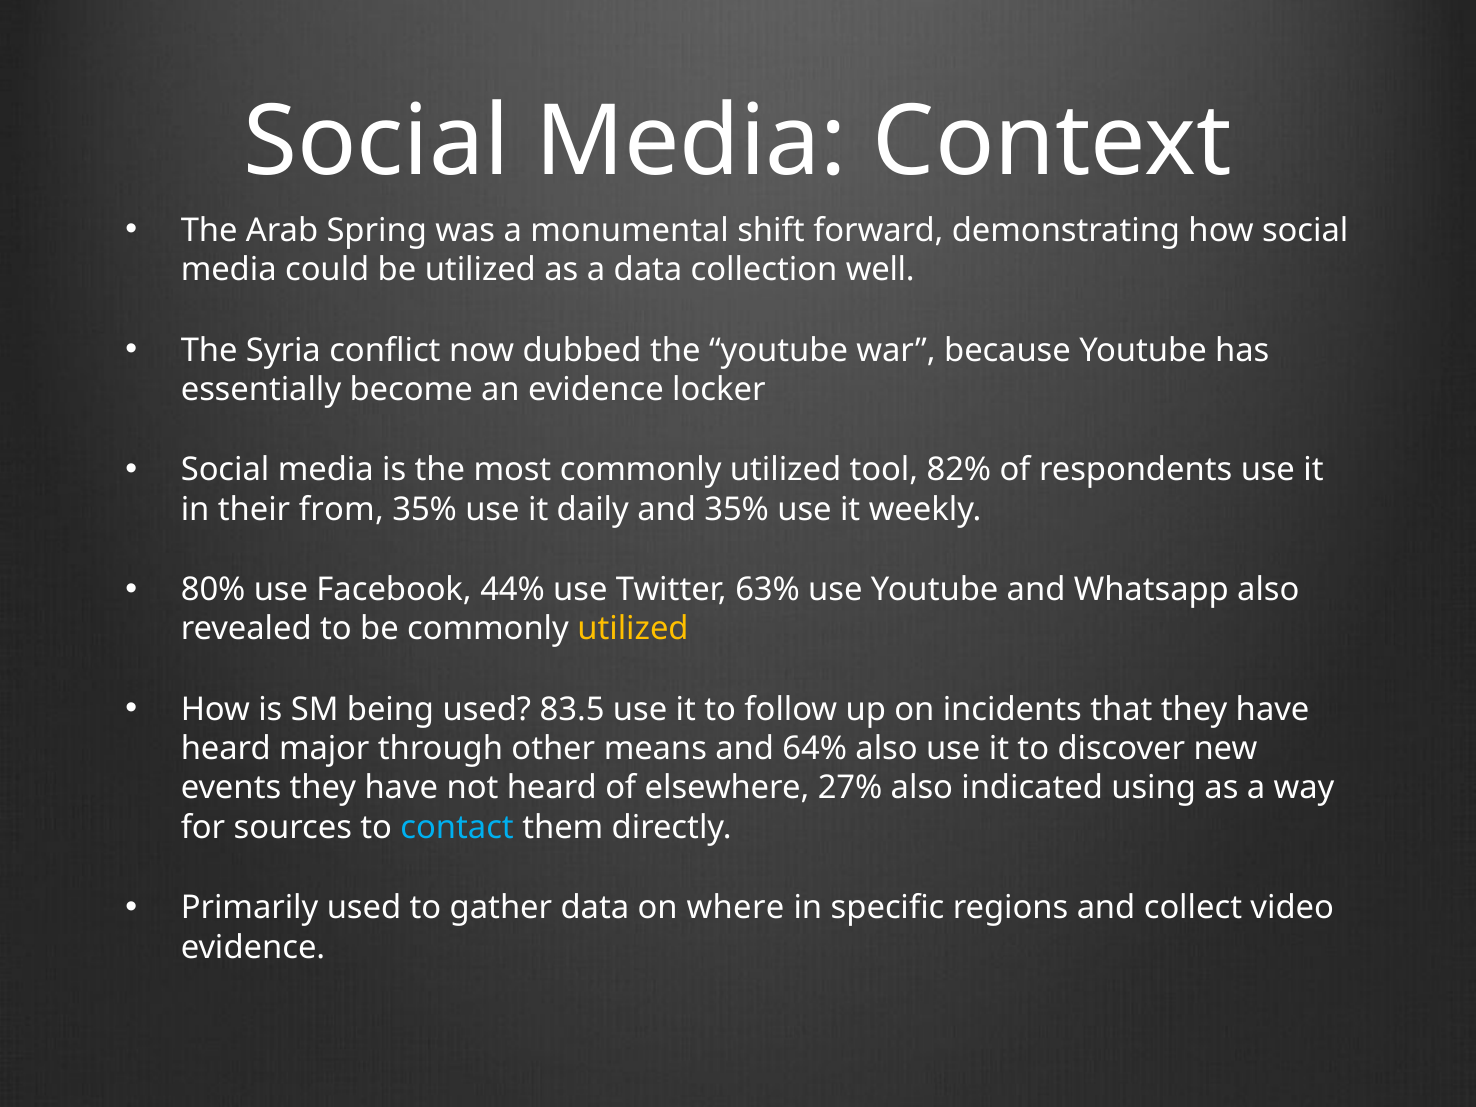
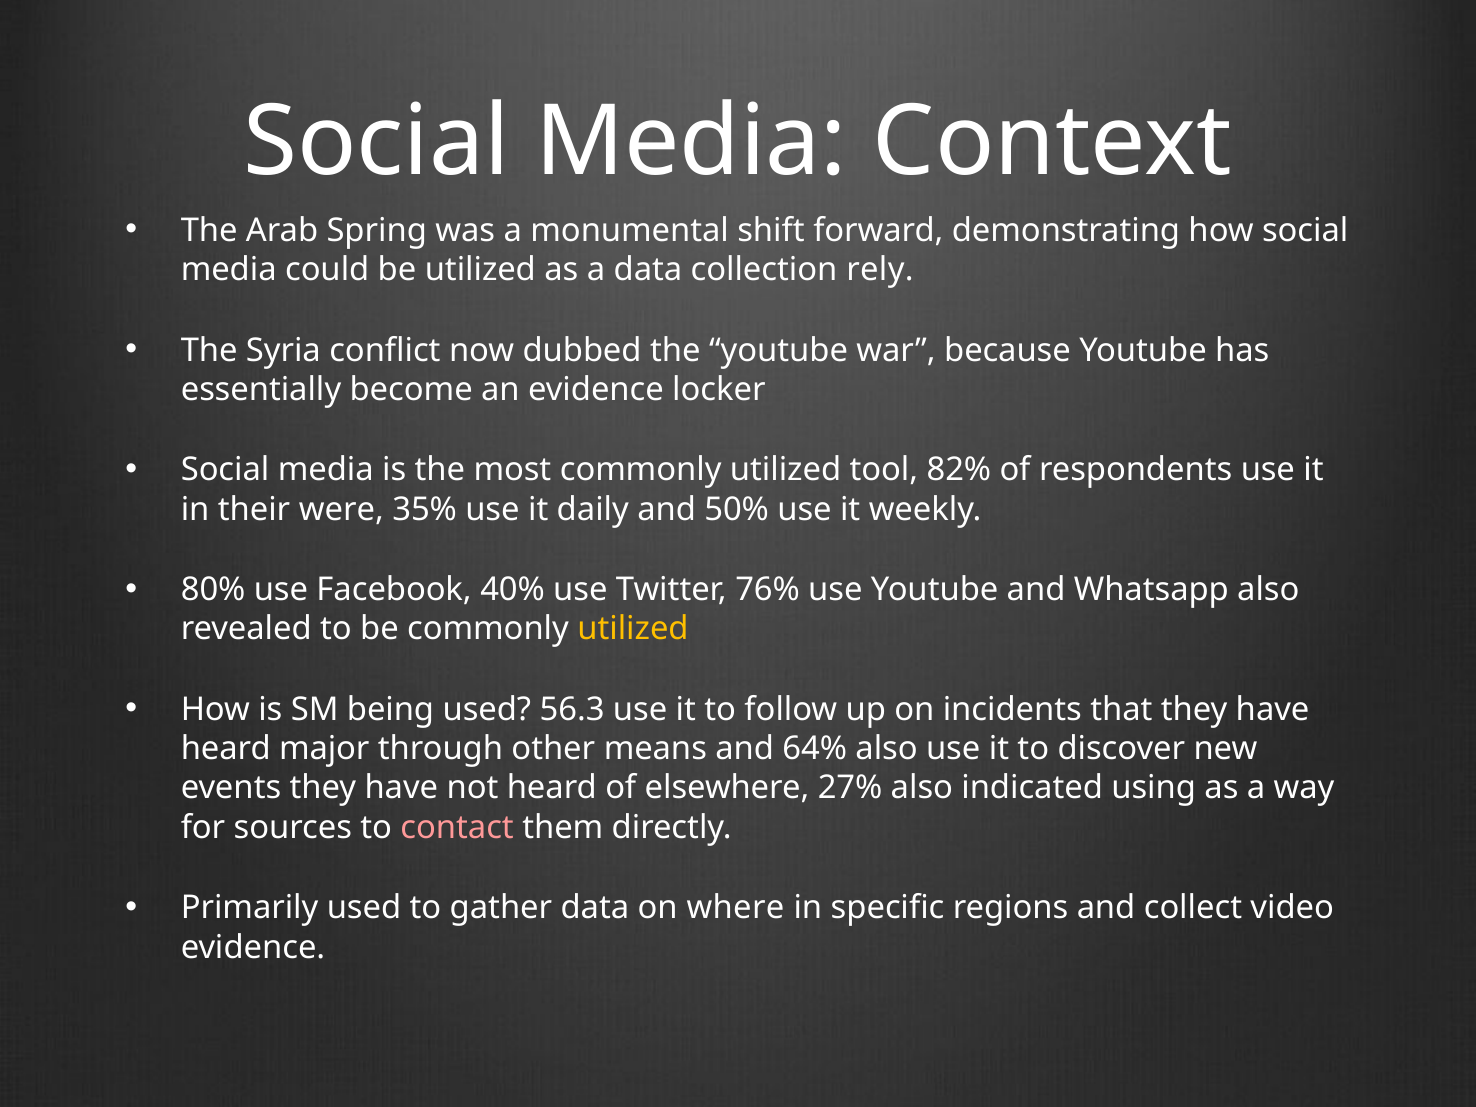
well: well -> rely (880, 270)
from: from -> were (341, 509)
and 35%: 35% -> 50% (737, 509)
44%: 44% -> 40% (513, 590)
63%: 63% -> 76% (768, 590)
83.5: 83.5 -> 56.3 (572, 709)
contact colour: light blue -> pink (457, 827)
